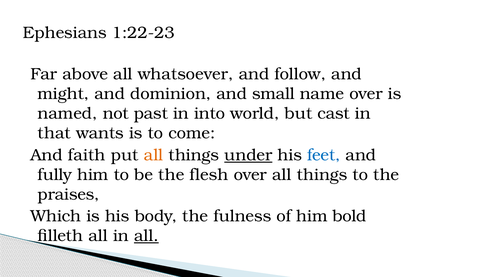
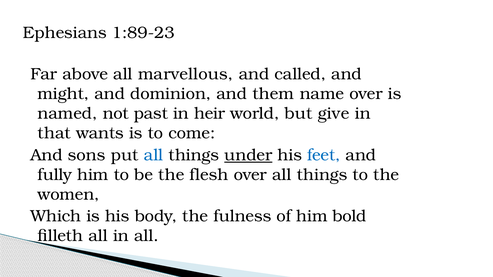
1:22-23: 1:22-23 -> 1:89-23 (143, 33)
whatsoever: whatsoever -> marvellous (186, 74)
follow: follow -> called (300, 74)
small: small -> them (273, 94)
into: into -> heir (210, 114)
cast: cast -> give (334, 114)
faith: faith -> sons (87, 155)
all colour: orange -> blue (154, 155)
praises: praises -> women (69, 195)
all underline: present -> none (146, 236)
